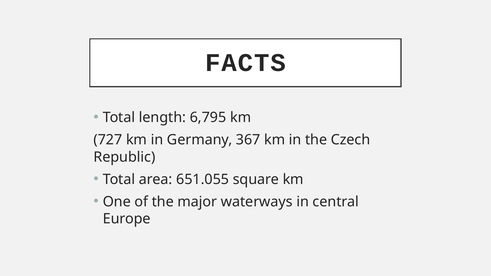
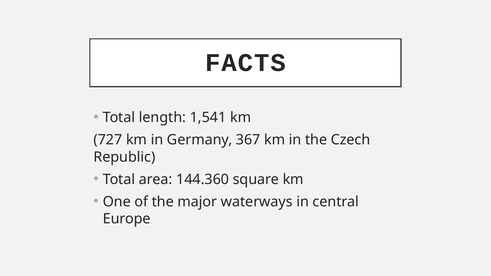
6,795: 6,795 -> 1,541 (208, 118)
651.055: 651.055 -> 144.360 (203, 179)
